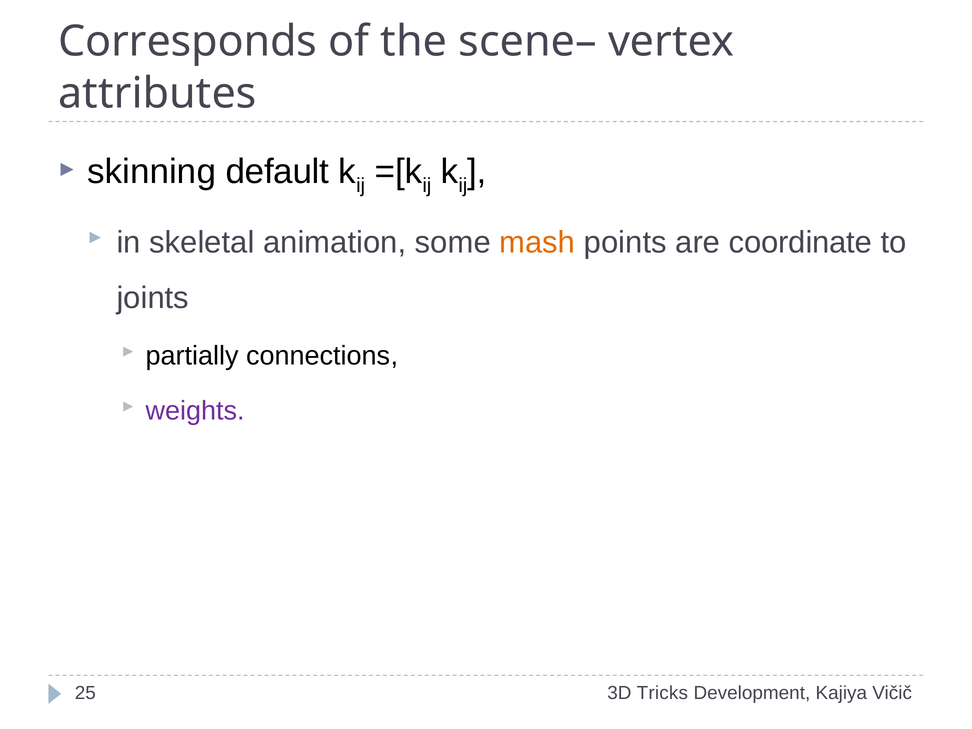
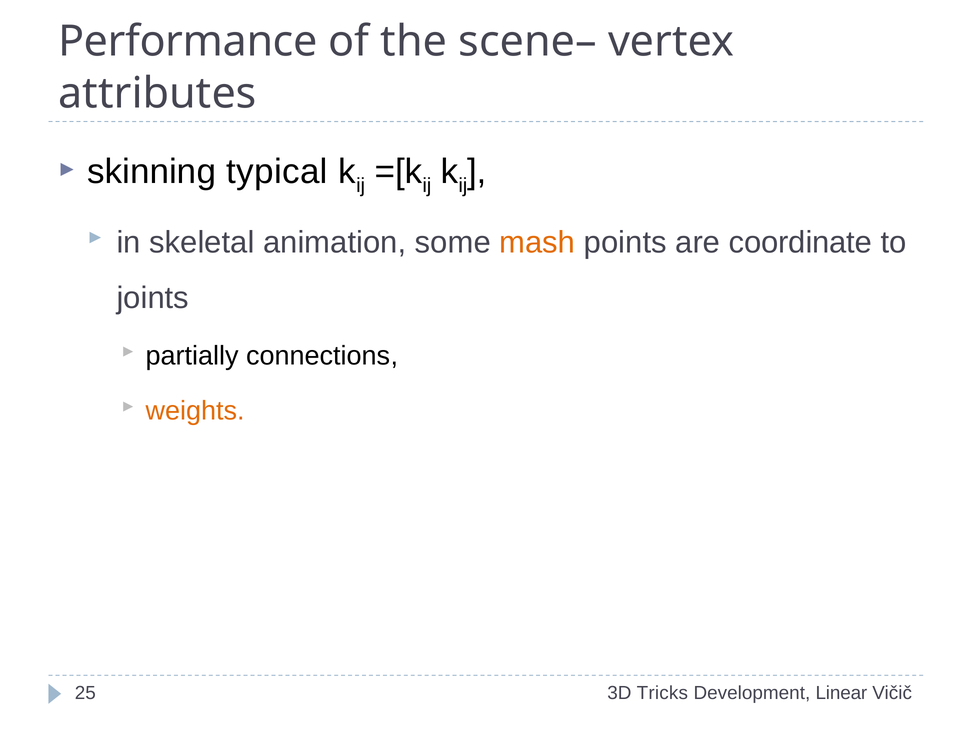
Corresponds: Corresponds -> Performance (188, 42)
default: default -> typical (277, 172)
weights colour: purple -> orange (195, 411)
Kajiya: Kajiya -> Linear (841, 693)
